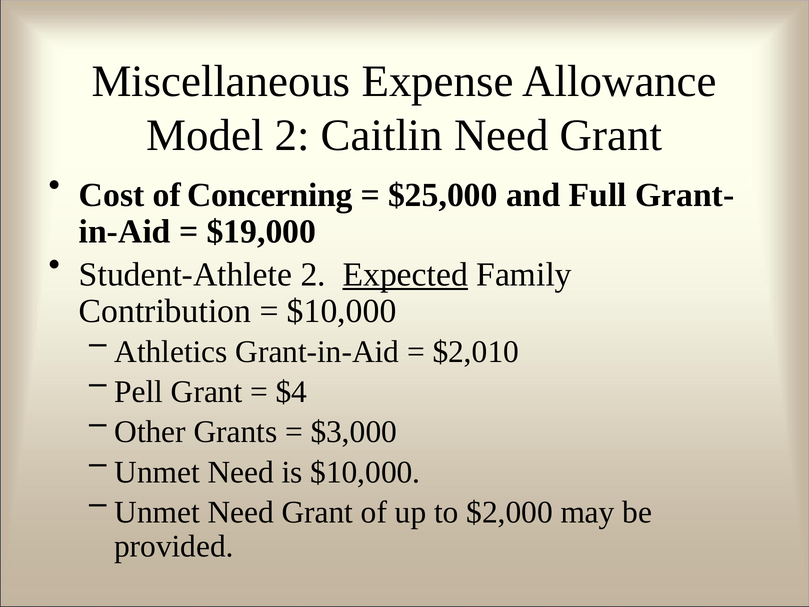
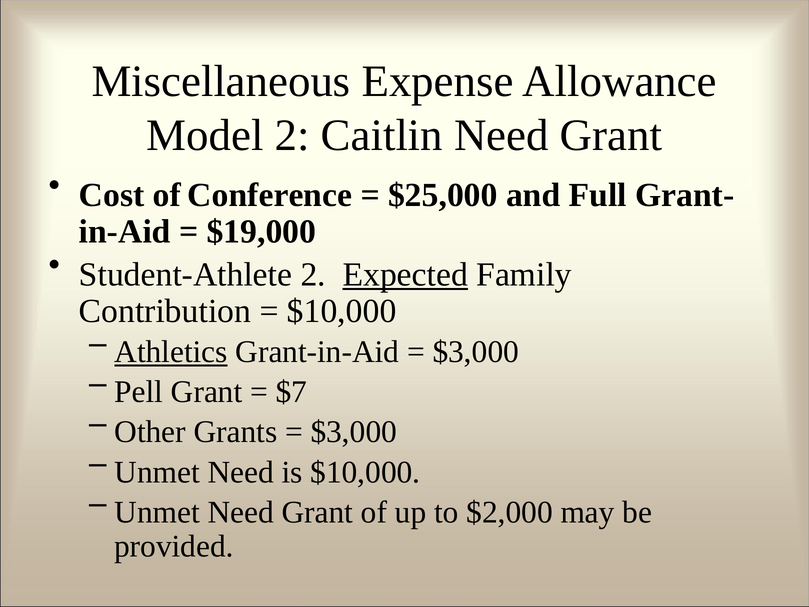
Concerning: Concerning -> Conference (270, 195)
Athletics underline: none -> present (171, 352)
$2,010: $2,010 -> $3,000 (476, 352)
$4: $4 -> $7 (292, 392)
